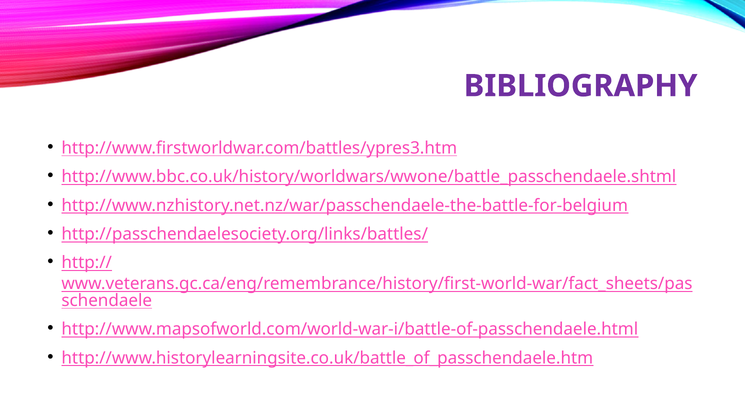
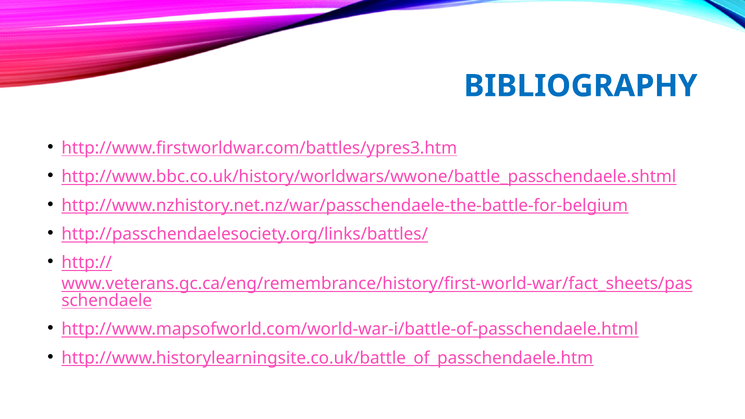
BIBLIOGRAPHY colour: purple -> blue (581, 86)
